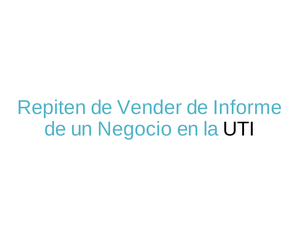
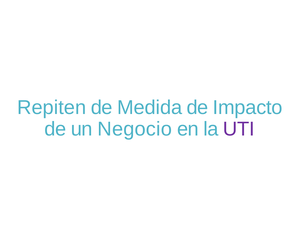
Vender: Vender -> Medida (150, 108)
Informe: Informe -> Impacto (248, 108)
UTI colour: black -> purple (239, 129)
